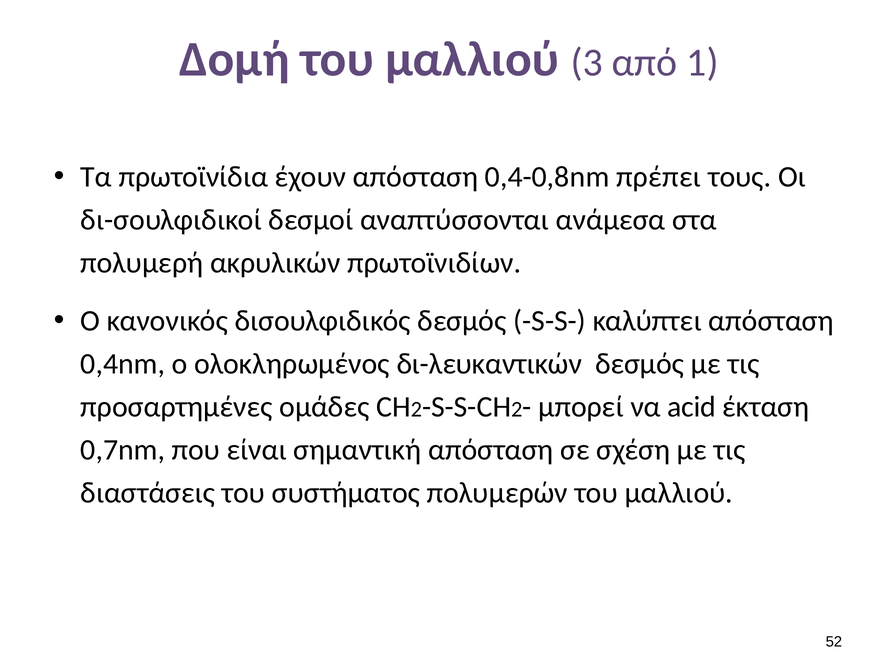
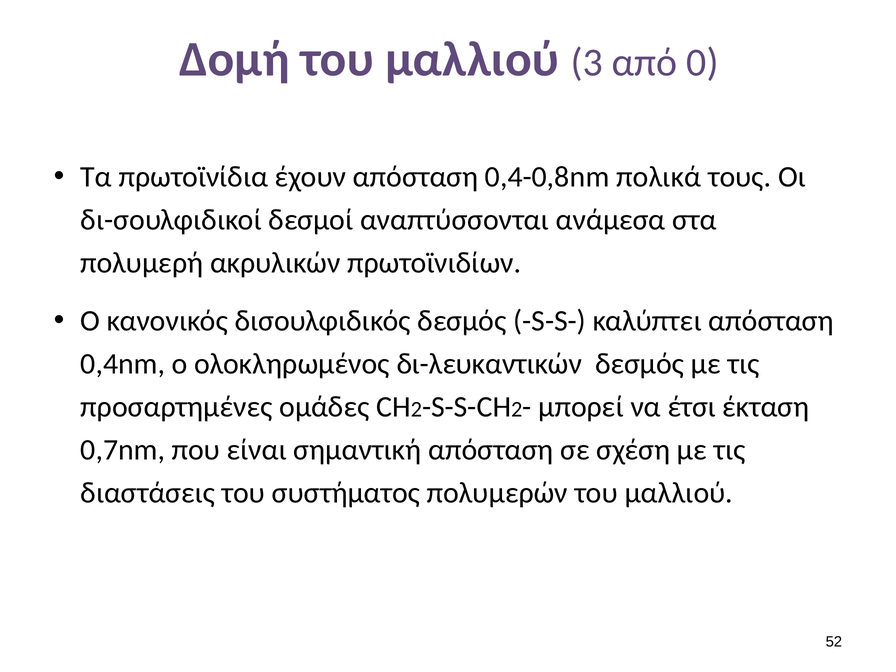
1: 1 -> 0 (703, 63)
πρέπει: πρέπει -> πολικά (659, 177)
acid: acid -> έτσι (692, 407)
